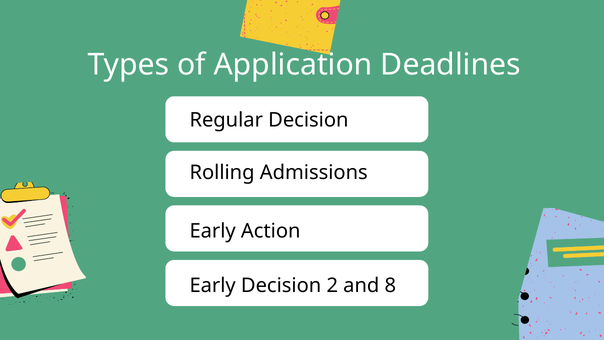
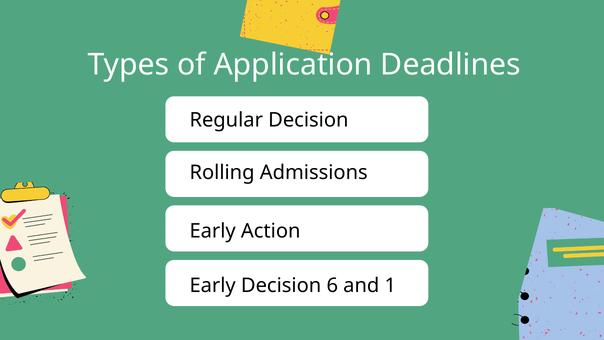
2: 2 -> 6 (332, 285)
8: 8 -> 1 (390, 285)
